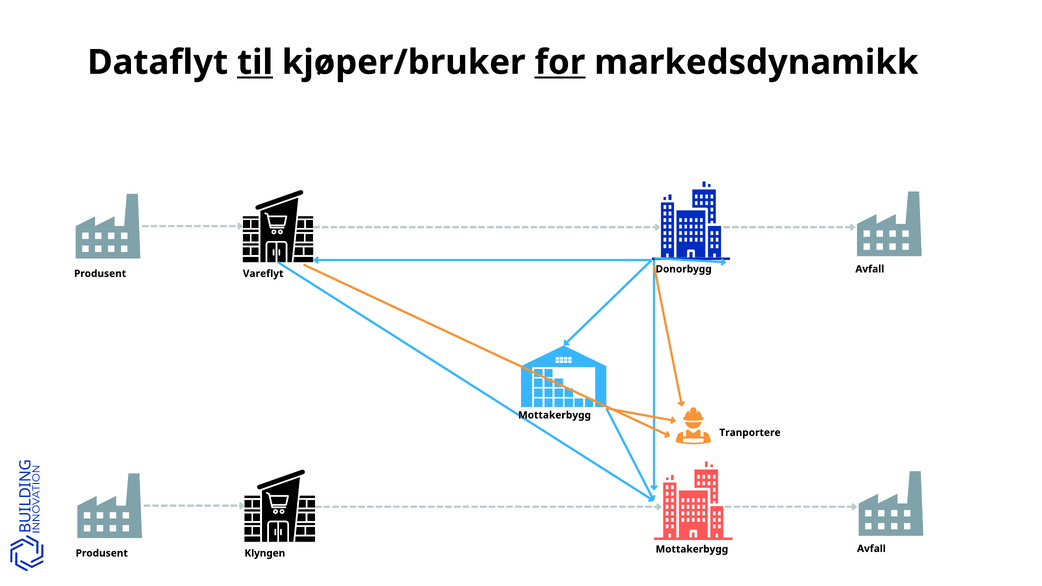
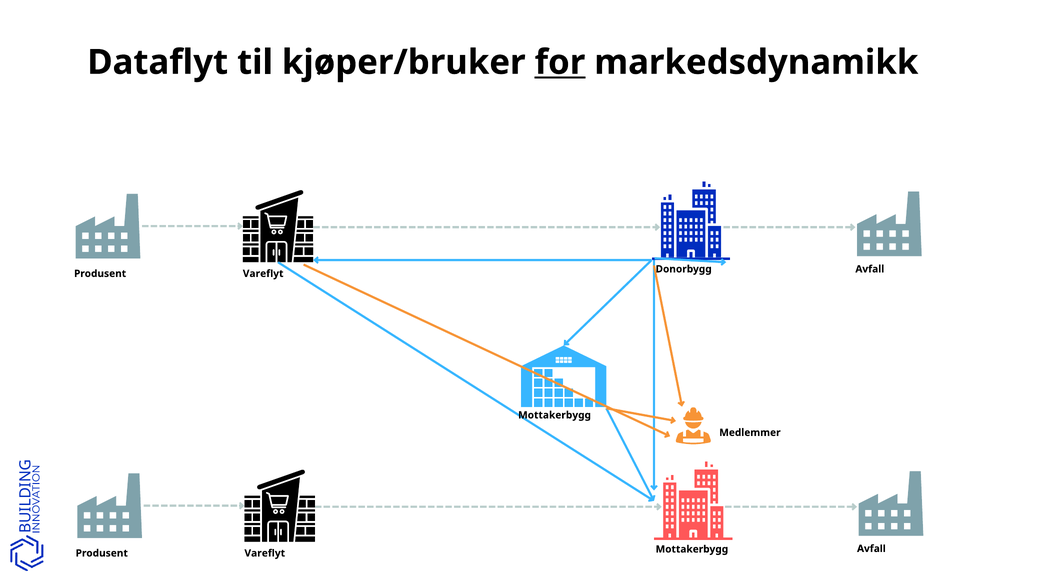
til underline: present -> none (255, 62)
Tranportere: Tranportere -> Medlemmer (750, 433)
Klyngen: Klyngen -> Vareflyt (265, 553)
